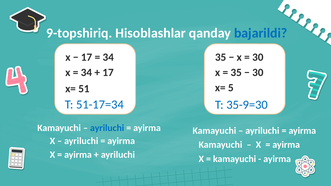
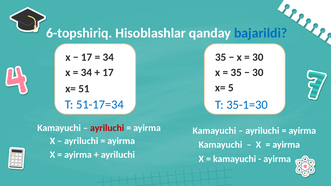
9-topshiriq: 9-topshiriq -> 6-topshiriq (79, 33)
35-9=30: 35-9=30 -> 35-1=30 (247, 105)
ayriluchi colour: blue -> red (107, 128)
